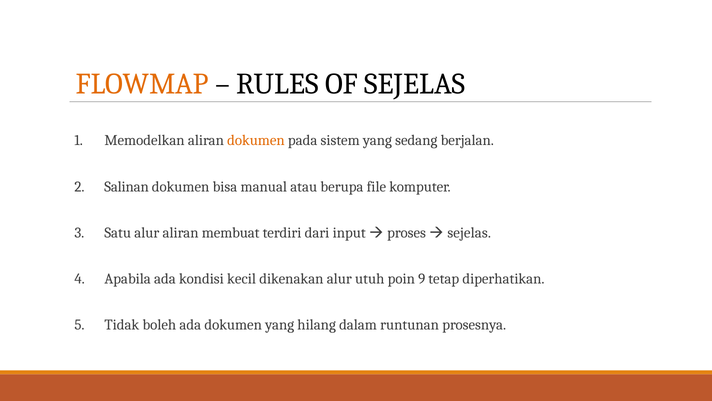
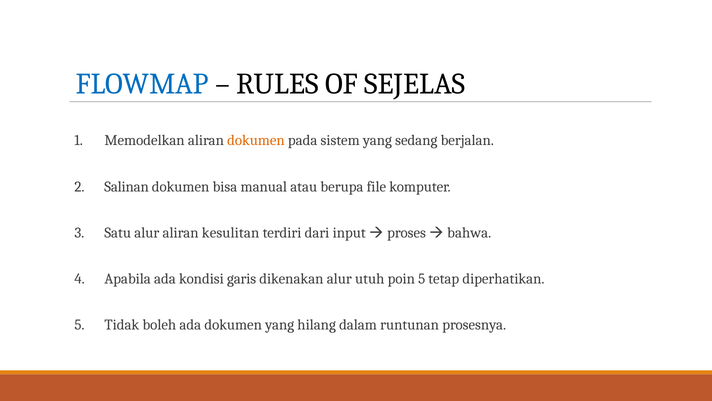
FLOWMAP colour: orange -> blue (142, 84)
membuat: membuat -> kesulitan (231, 232)
sejelas: sejelas -> bahwa (469, 232)
kecil: kecil -> garis (242, 278)
poin 9: 9 -> 5 (422, 278)
